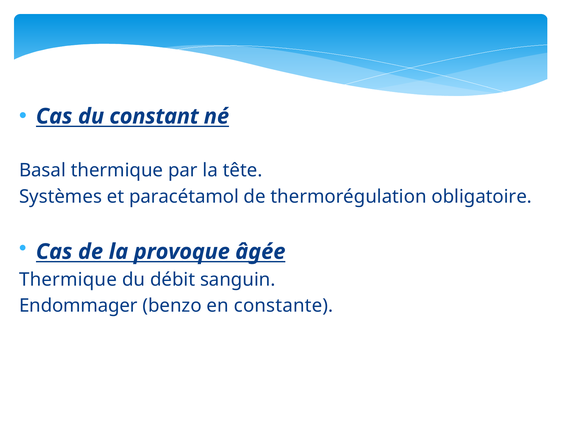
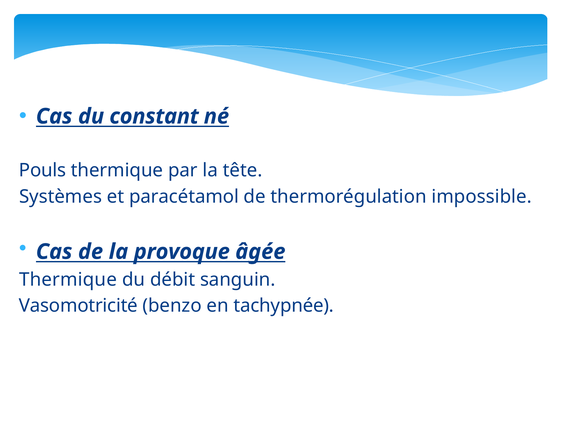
Basal: Basal -> Pouls (43, 170)
obligatoire: obligatoire -> impossible (482, 196)
Endommager: Endommager -> Vasomotricité (78, 306)
constante: constante -> tachypnée (284, 306)
